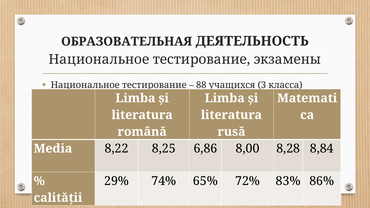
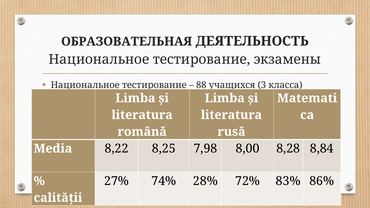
6,86: 6,86 -> 7,98 (205, 149)
29%: 29% -> 27% (117, 181)
65%: 65% -> 28% (205, 181)
